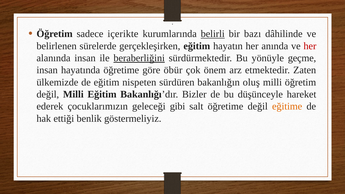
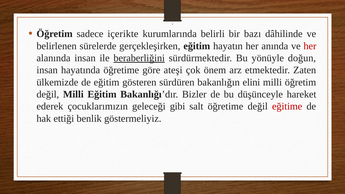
belirli underline: present -> none (213, 34)
geçme: geçme -> doğun (302, 58)
öbür: öbür -> ateşi (173, 70)
nispeten: nispeten -> gösteren (139, 82)
oluş: oluş -> elini (251, 82)
eğitime colour: orange -> red (287, 106)
